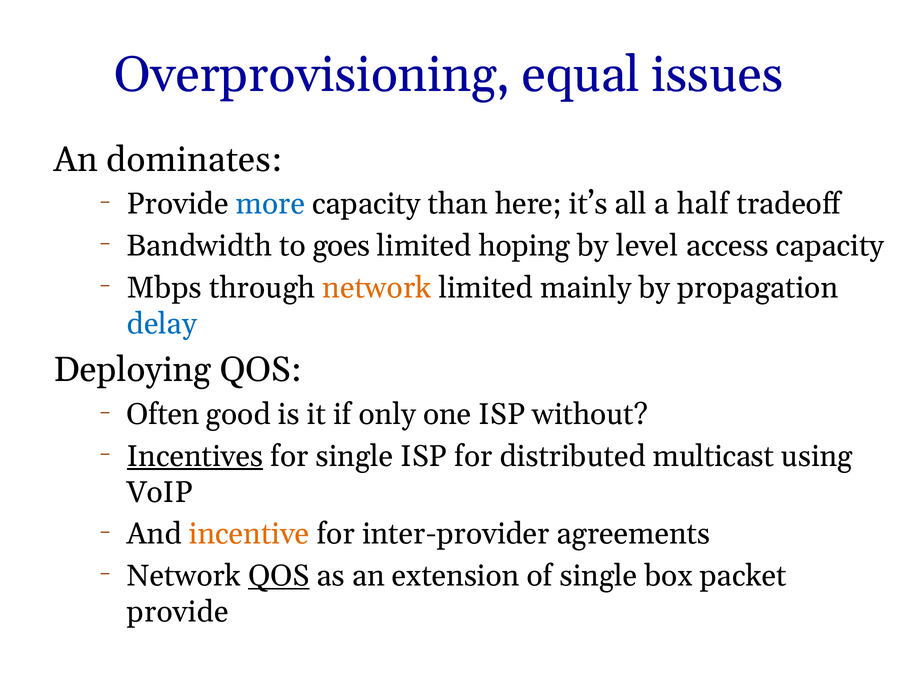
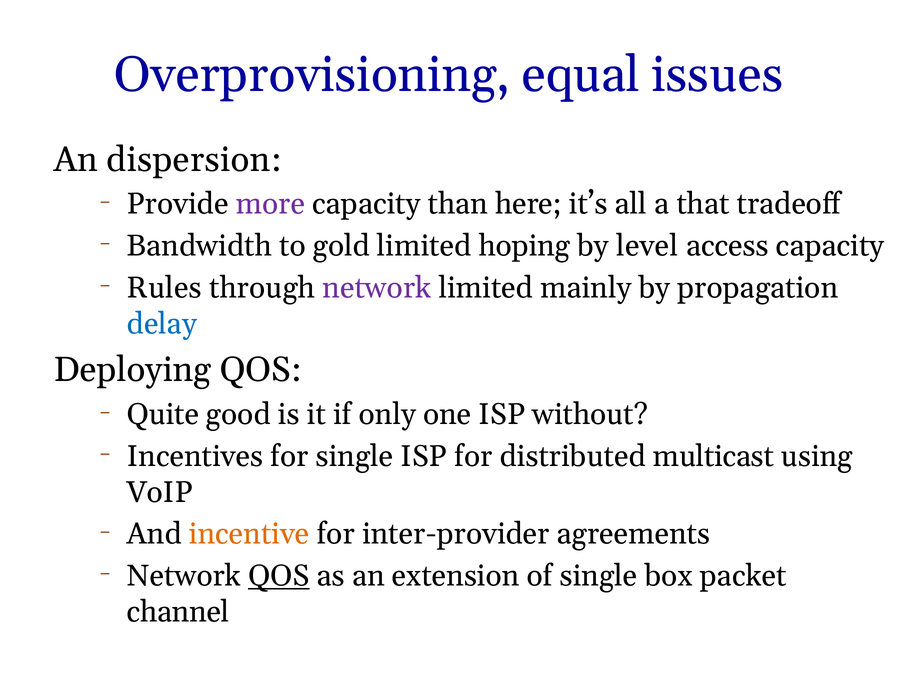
dominates: dominates -> dispersion (194, 160)
more colour: blue -> purple (270, 204)
half: half -> that (703, 204)
goes: goes -> gold (341, 246)
Mbps: Mbps -> Rules (164, 288)
network colour: orange -> purple (377, 288)
Often: Often -> Quite (163, 415)
Incentives underline: present -> none (195, 457)
provide: provide -> channel (178, 612)
